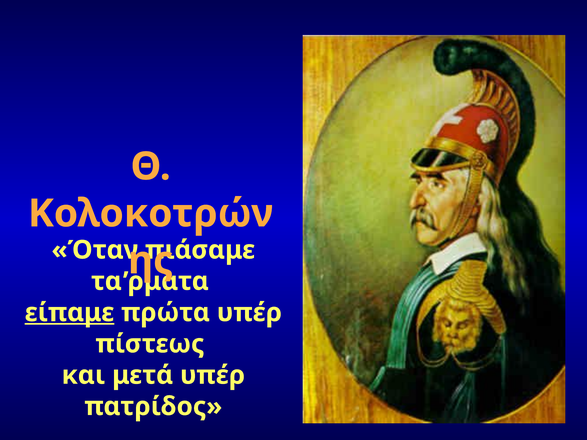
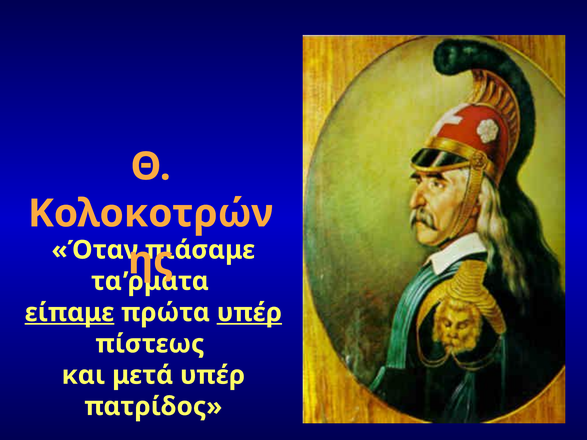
υπέρ underline: none -> present (249, 313)
